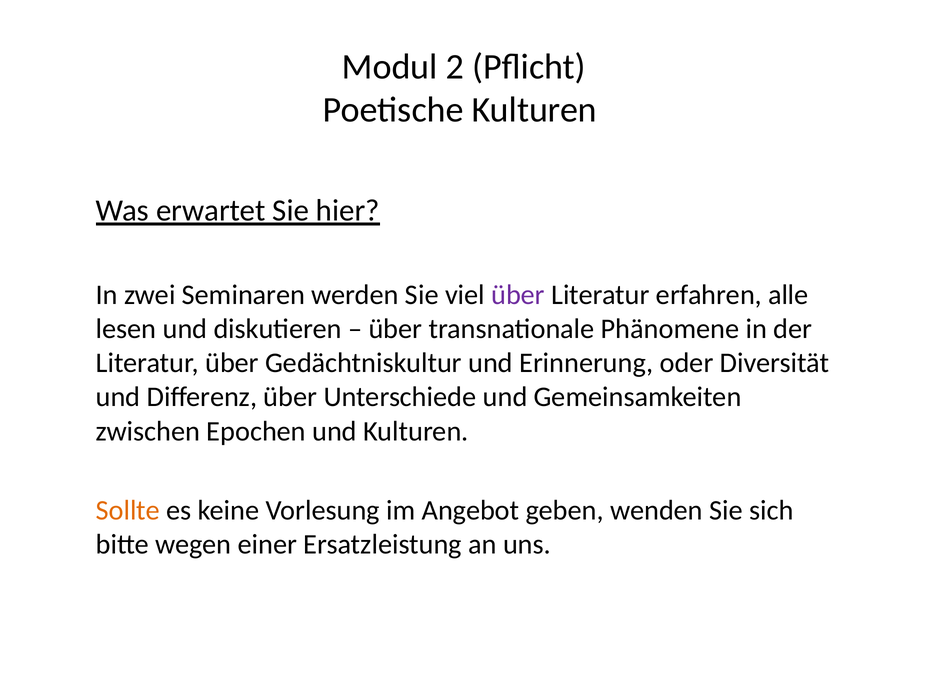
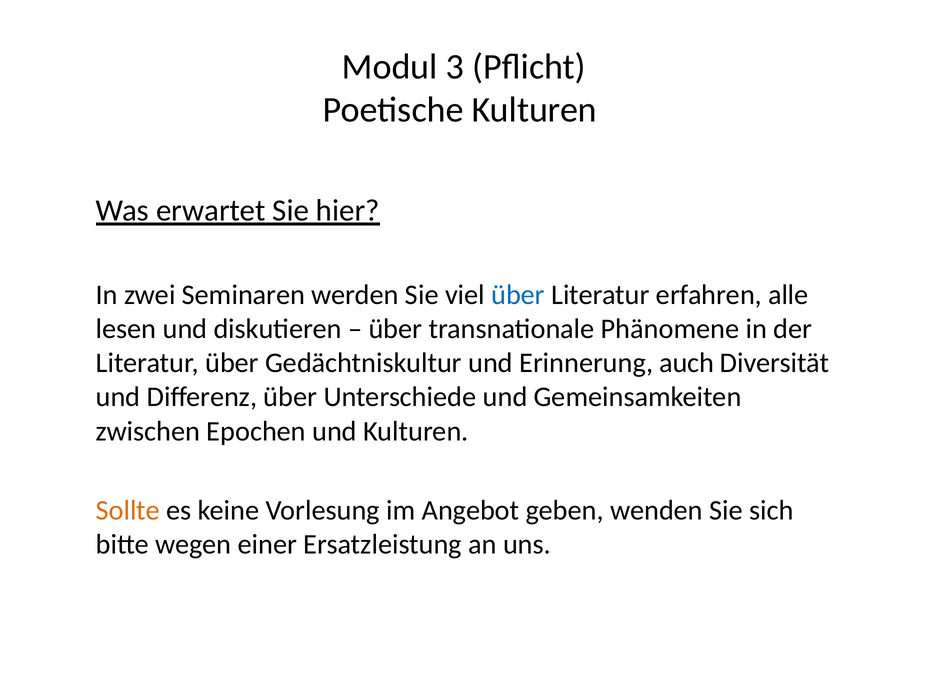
2: 2 -> 3 (455, 67)
über colour: purple -> blue (518, 295)
oder: oder -> auch (687, 363)
